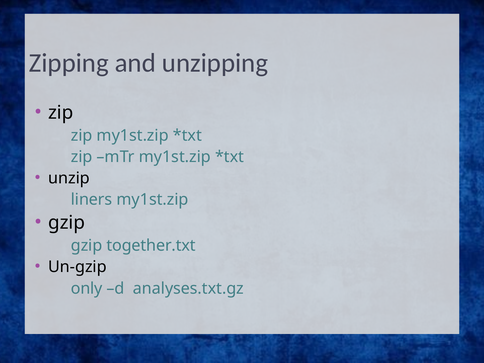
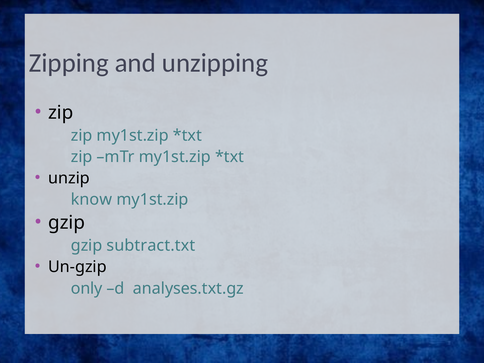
liners: liners -> know (91, 200)
together.txt: together.txt -> subtract.txt (151, 246)
